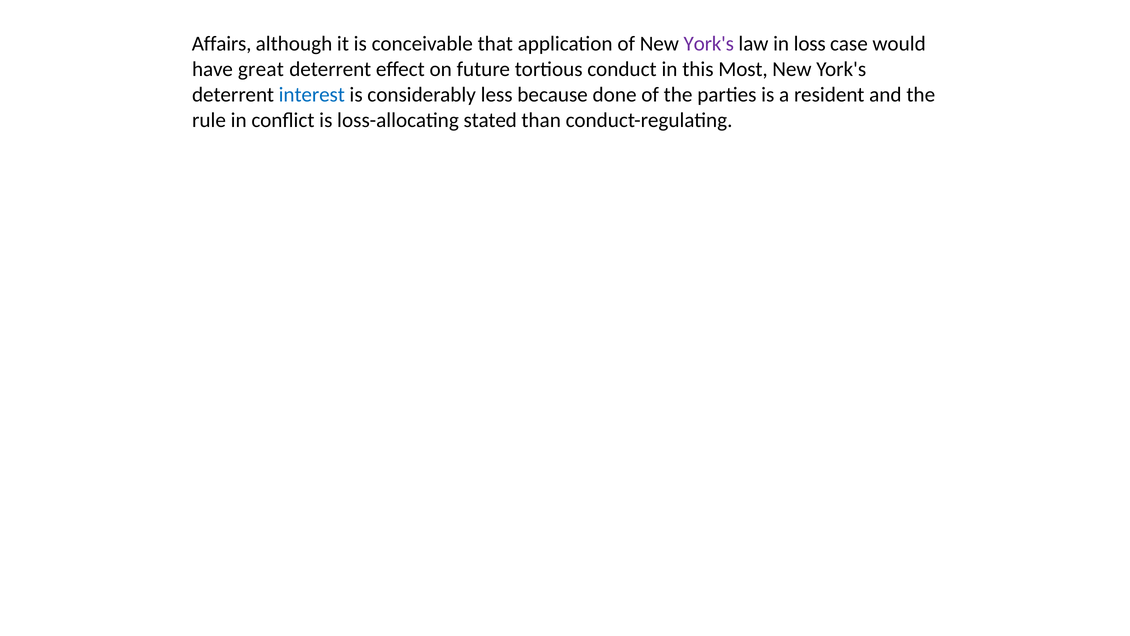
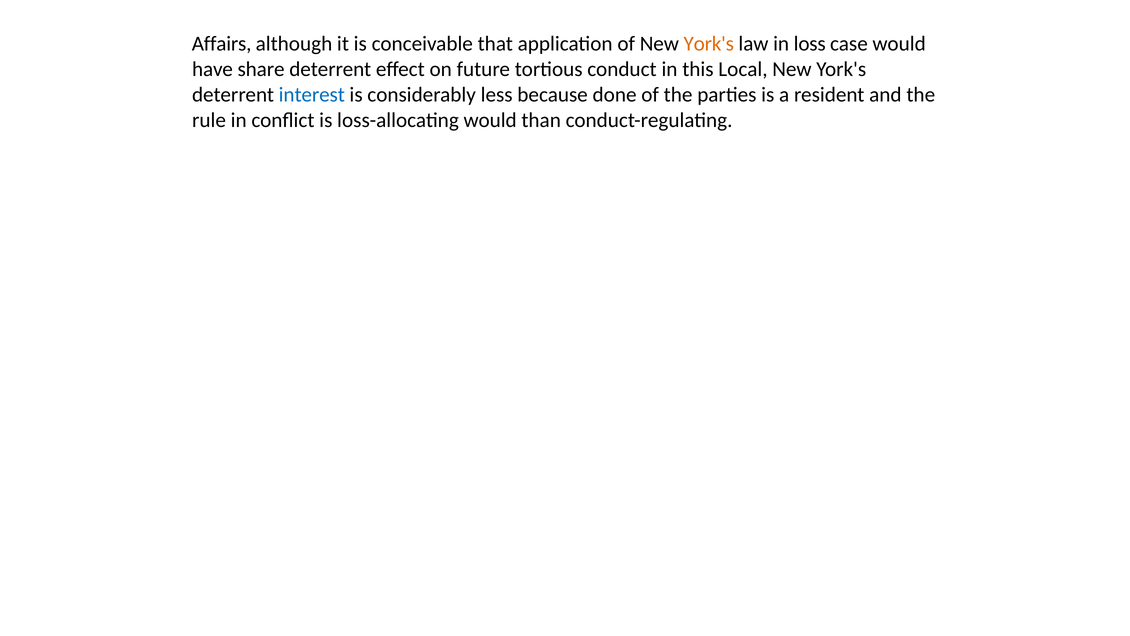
York's colour: purple -> orange (709, 44)
great: great -> share (261, 69)
Most: Most -> Local (743, 69)
loss-allocating stated: stated -> would (490, 120)
